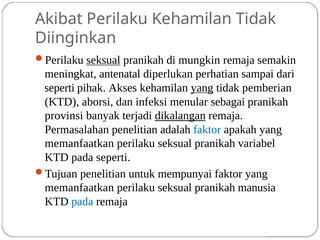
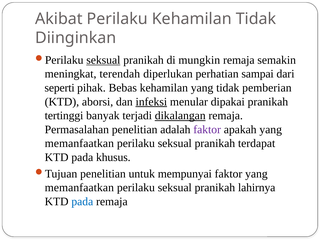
antenatal: antenatal -> terendah (120, 74)
Akses: Akses -> Bebas (123, 88)
yang underline: present -> none (202, 88)
infeksi underline: none -> present (151, 102)
sebagai: sebagai -> dipakai (228, 102)
provinsi: provinsi -> tertinggi (64, 116)
faktor colour: blue -> purple (207, 129)
variabel: variabel -> terdapat (257, 143)
pada seperti: seperti -> khusus (113, 157)
manusia: manusia -> lahirnya (257, 188)
